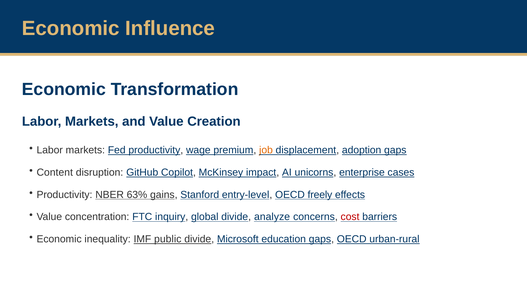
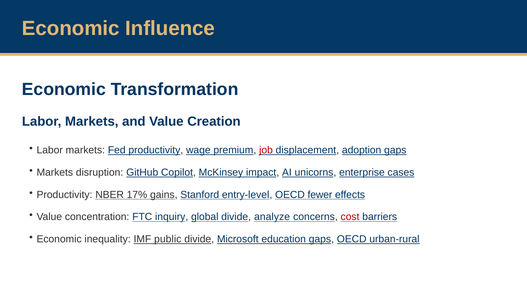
job colour: orange -> red (266, 150)
Content: Content -> Markets (55, 172)
63%: 63% -> 17% (137, 194)
freely: freely -> fewer (320, 194)
